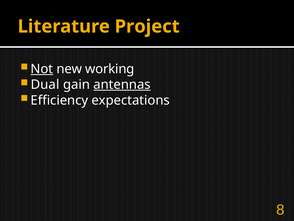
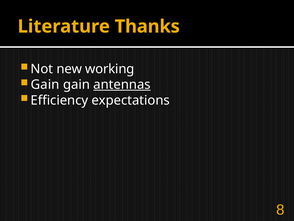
Project: Project -> Thanks (147, 26)
Not underline: present -> none (42, 69)
Dual: Dual -> Gain (45, 84)
